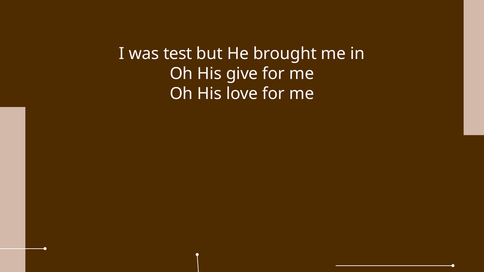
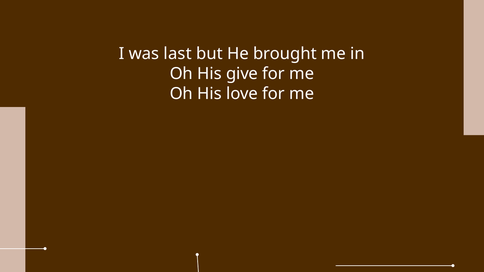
test: test -> last (178, 54)
